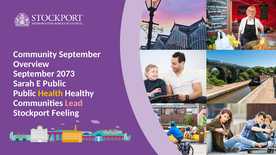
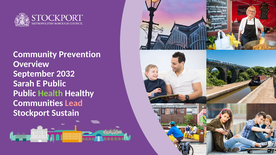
Community September: September -> Prevention (80, 54)
2073: 2073 -> 2032 (66, 74)
Health colour: yellow -> light green (50, 93)
Feeling: Feeling -> Sustain (65, 113)
